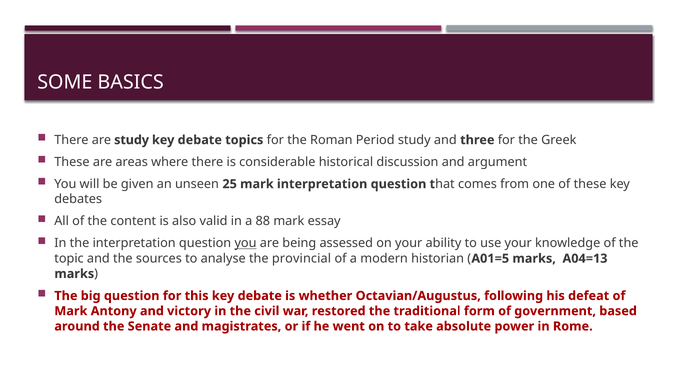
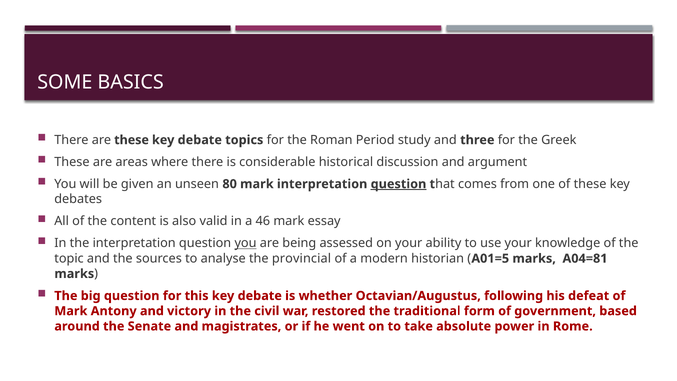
are study: study -> these (132, 140)
25: 25 -> 80 (230, 184)
question underline: none -> present (398, 184)
88: 88 -> 46 (263, 221)
A04=13: A04=13 -> A04=81 (585, 258)
